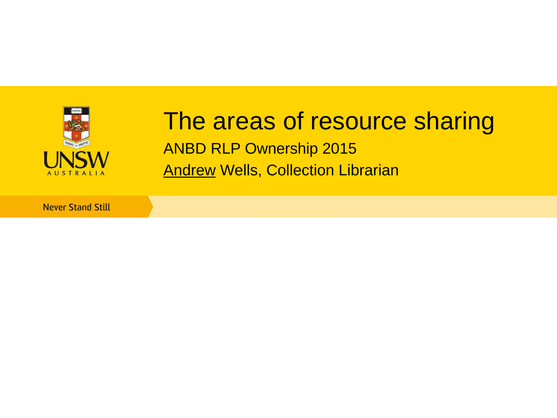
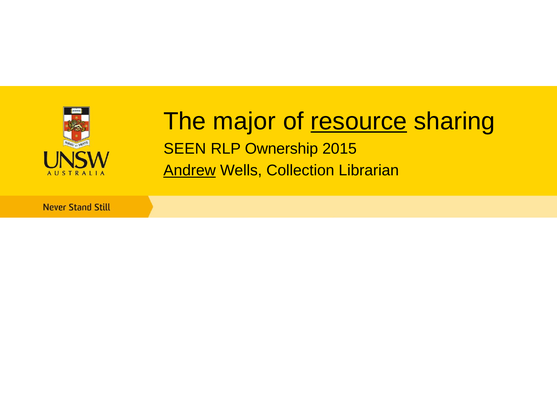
areas: areas -> major (244, 121)
resource underline: none -> present (359, 121)
ANBD: ANBD -> SEEN (185, 149)
